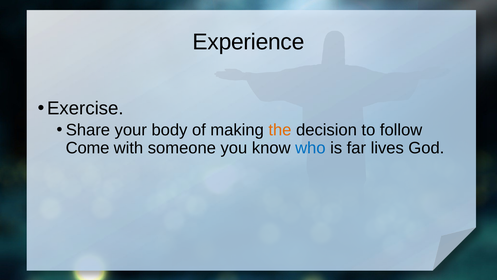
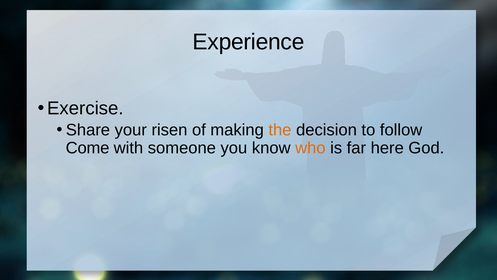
body: body -> risen (169, 130)
who colour: blue -> orange (310, 148)
lives: lives -> here (387, 148)
